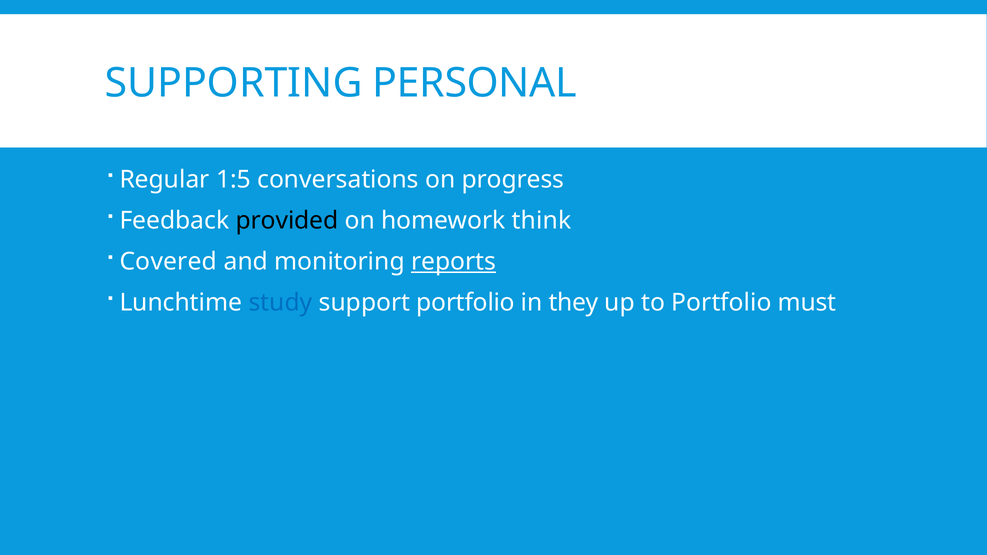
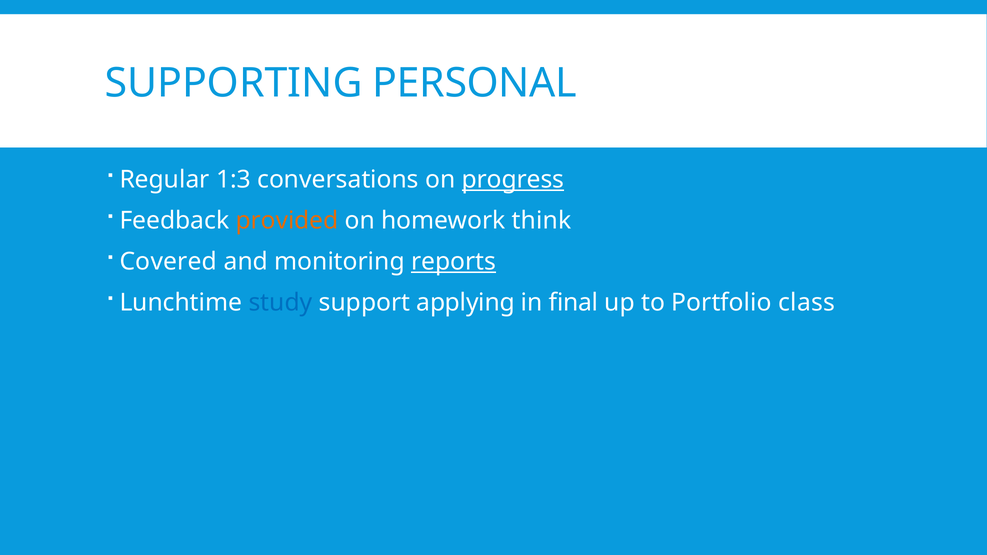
1:5: 1:5 -> 1:3 (233, 180)
progress underline: none -> present (513, 180)
provided colour: black -> orange (287, 221)
support portfolio: portfolio -> applying (466, 303)
they: they -> final (574, 303)
must: must -> class (807, 303)
